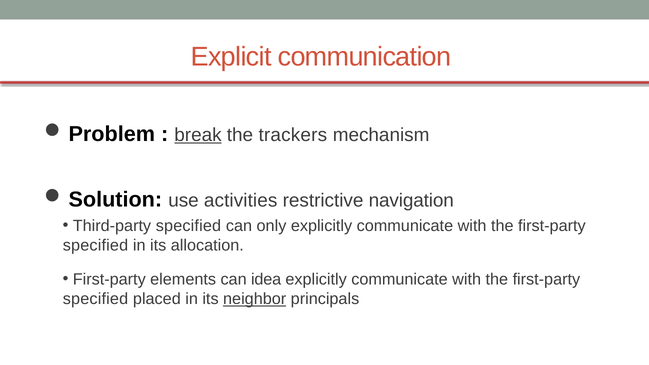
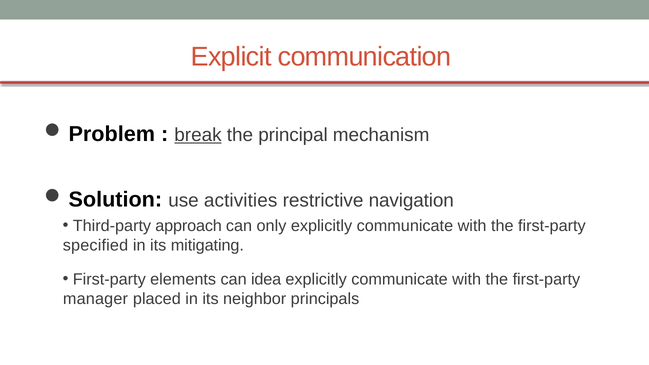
trackers: trackers -> principal (293, 135)
Third-party specified: specified -> approach (189, 226)
allocation: allocation -> mitigating (207, 245)
specified: specified -> manager (95, 299)
neighbor underline: present -> none (255, 299)
